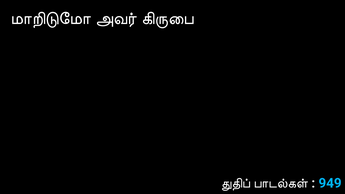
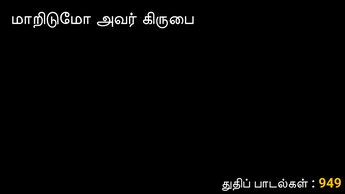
949 colour: light blue -> yellow (330, 183)
